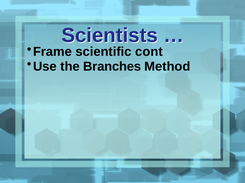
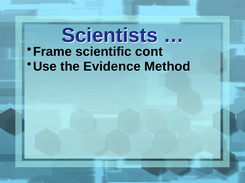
Branches: Branches -> Evidence (112, 67)
